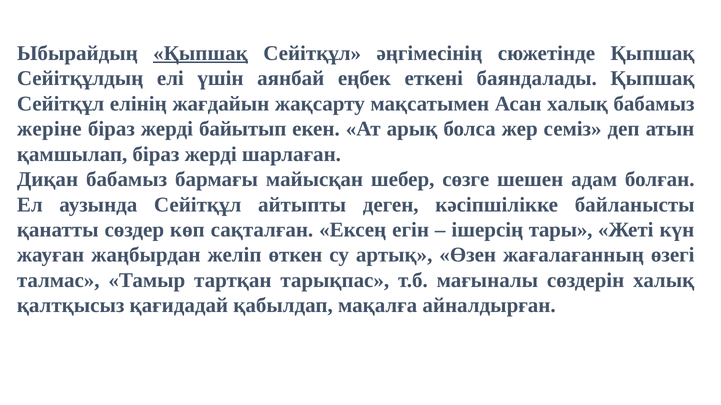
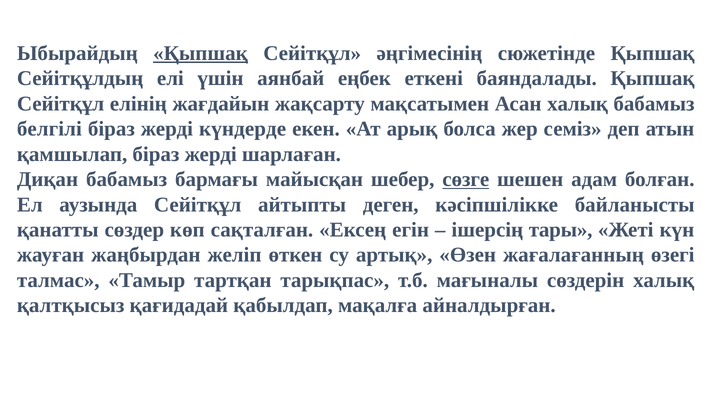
жеріне: жеріне -> белгілі (49, 129)
байытып: байытып -> күндерде (243, 129)
сөзге underline: none -> present (466, 180)
